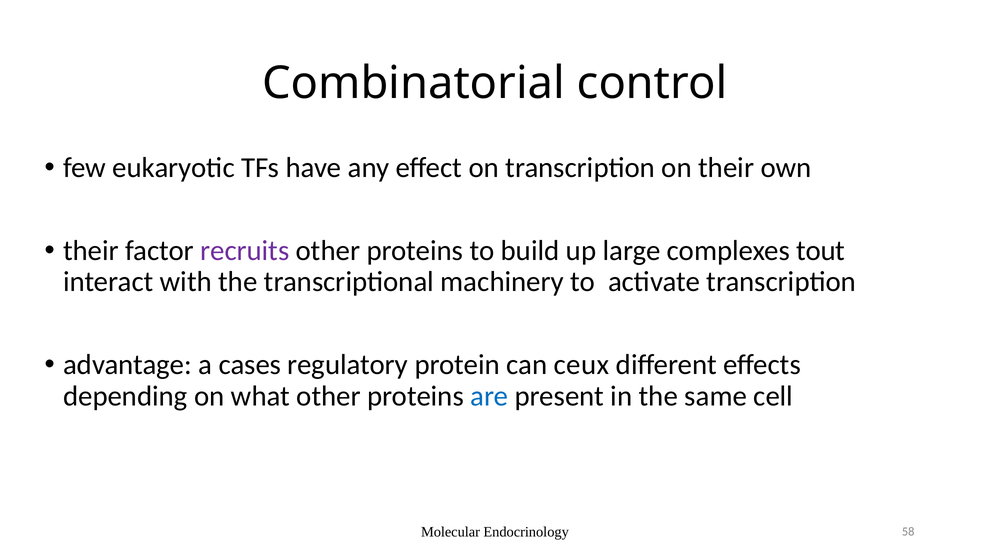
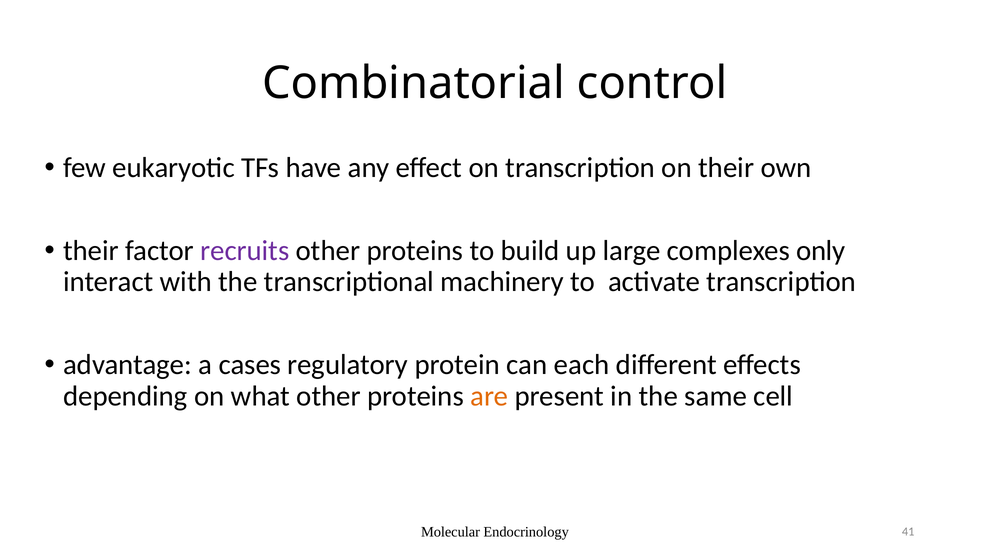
tout: tout -> only (821, 251)
ceux: ceux -> each (582, 365)
are colour: blue -> orange (489, 396)
58: 58 -> 41 (908, 532)
